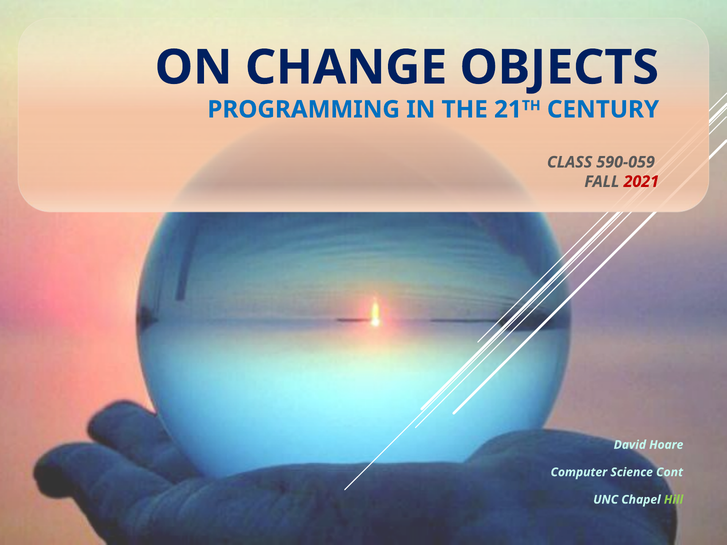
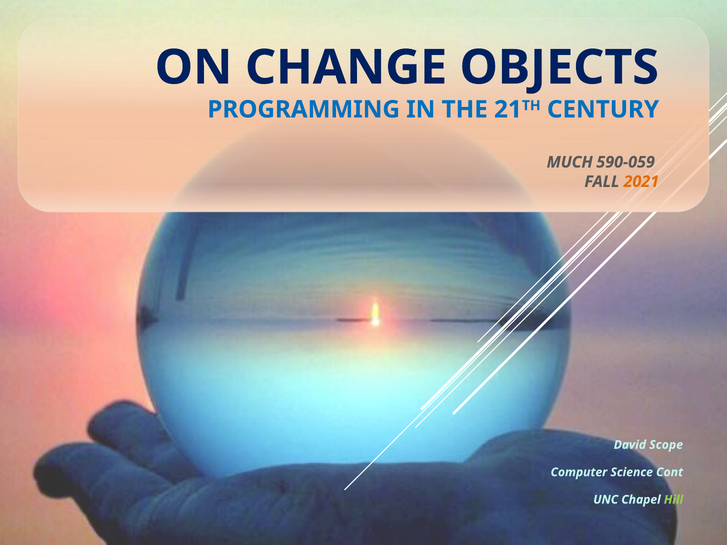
CLASS: CLASS -> MUCH (570, 162)
2021 colour: red -> orange (641, 182)
Hoare: Hoare -> Scope (666, 445)
